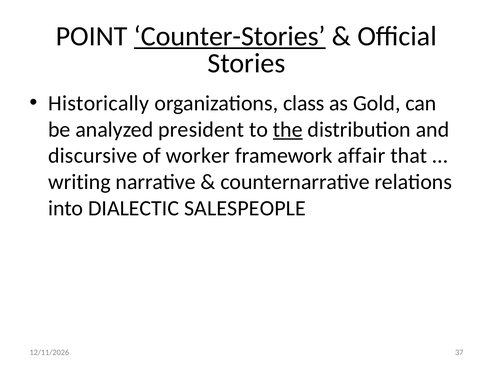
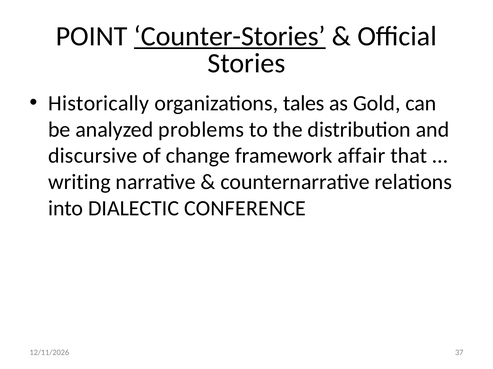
class: class -> tales (304, 103)
president: president -> problems (201, 130)
the underline: present -> none (288, 130)
worker: worker -> change (198, 156)
SALESPEOPLE: SALESPEOPLE -> CONFERENCE (245, 209)
